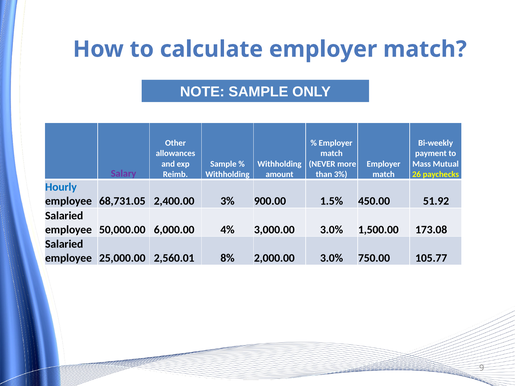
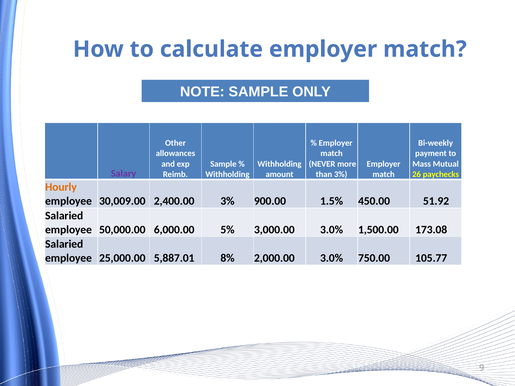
Hourly colour: blue -> orange (61, 187)
68,731.05: 68,731.05 -> 30,009.00 (122, 201)
4%: 4% -> 5% (228, 230)
2,560.01: 2,560.01 -> 5,887.01 (174, 258)
